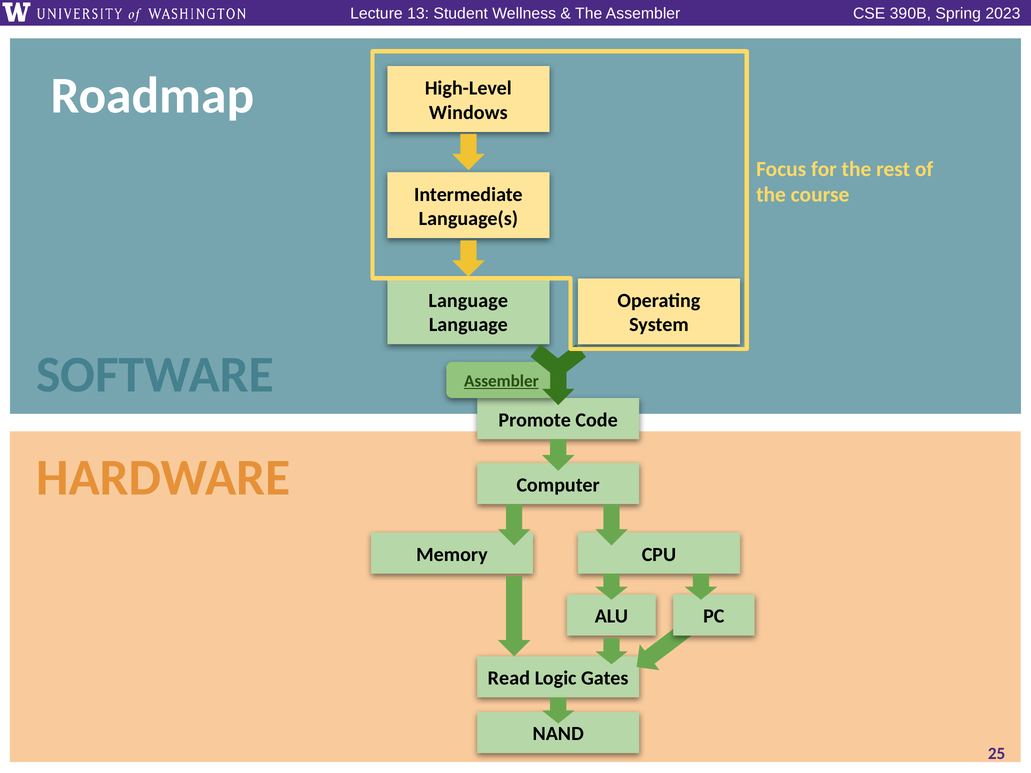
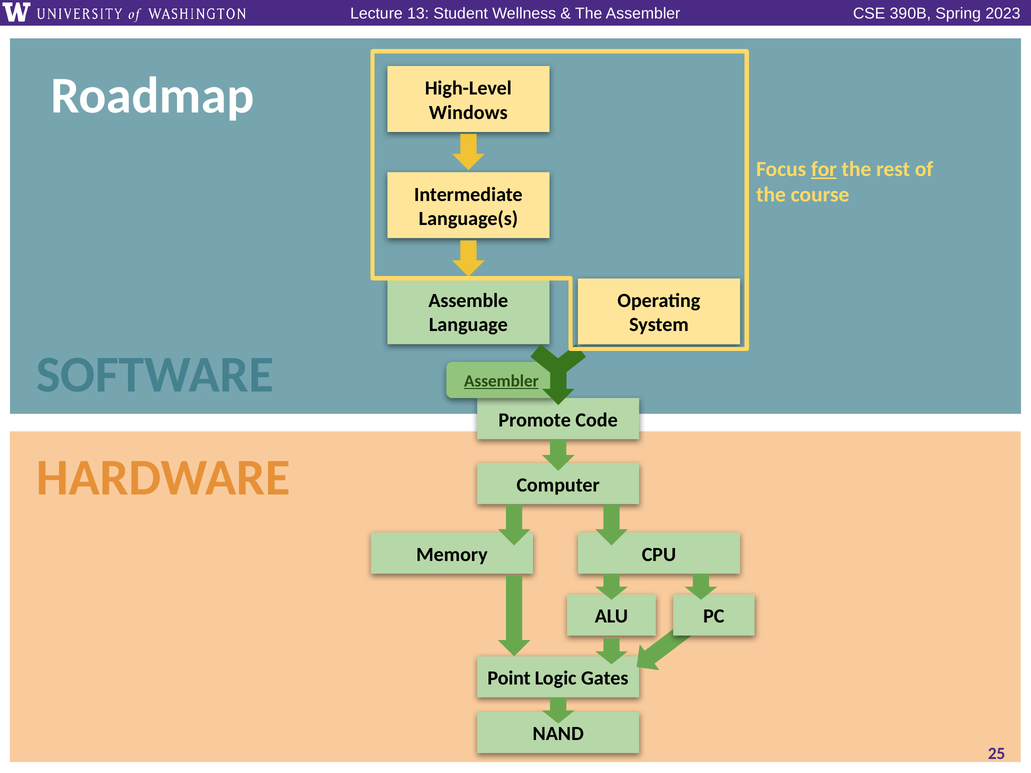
for underline: none -> present (824, 169)
Language: Language -> Assemble (468, 301)
Read: Read -> Point (509, 678)
